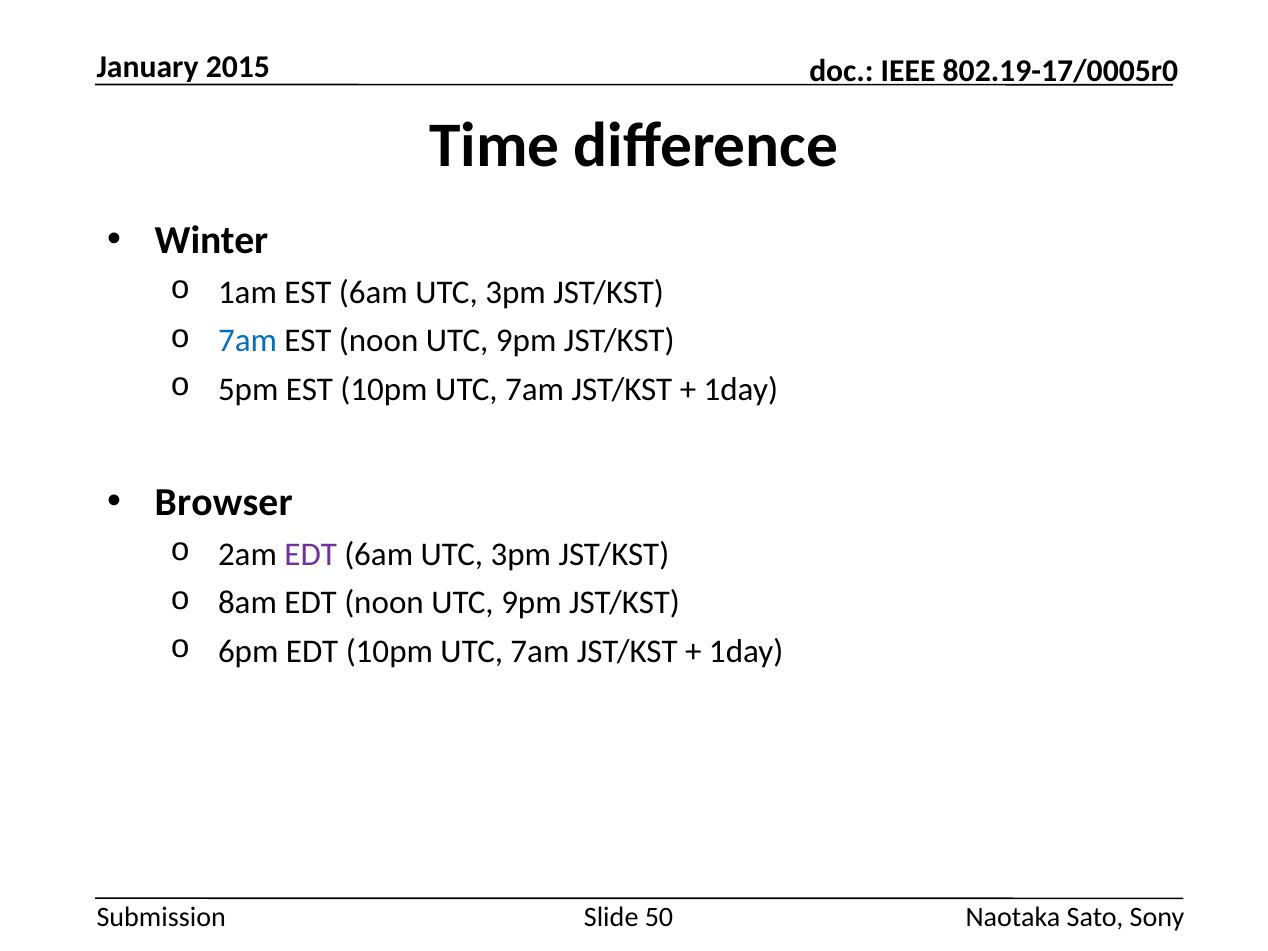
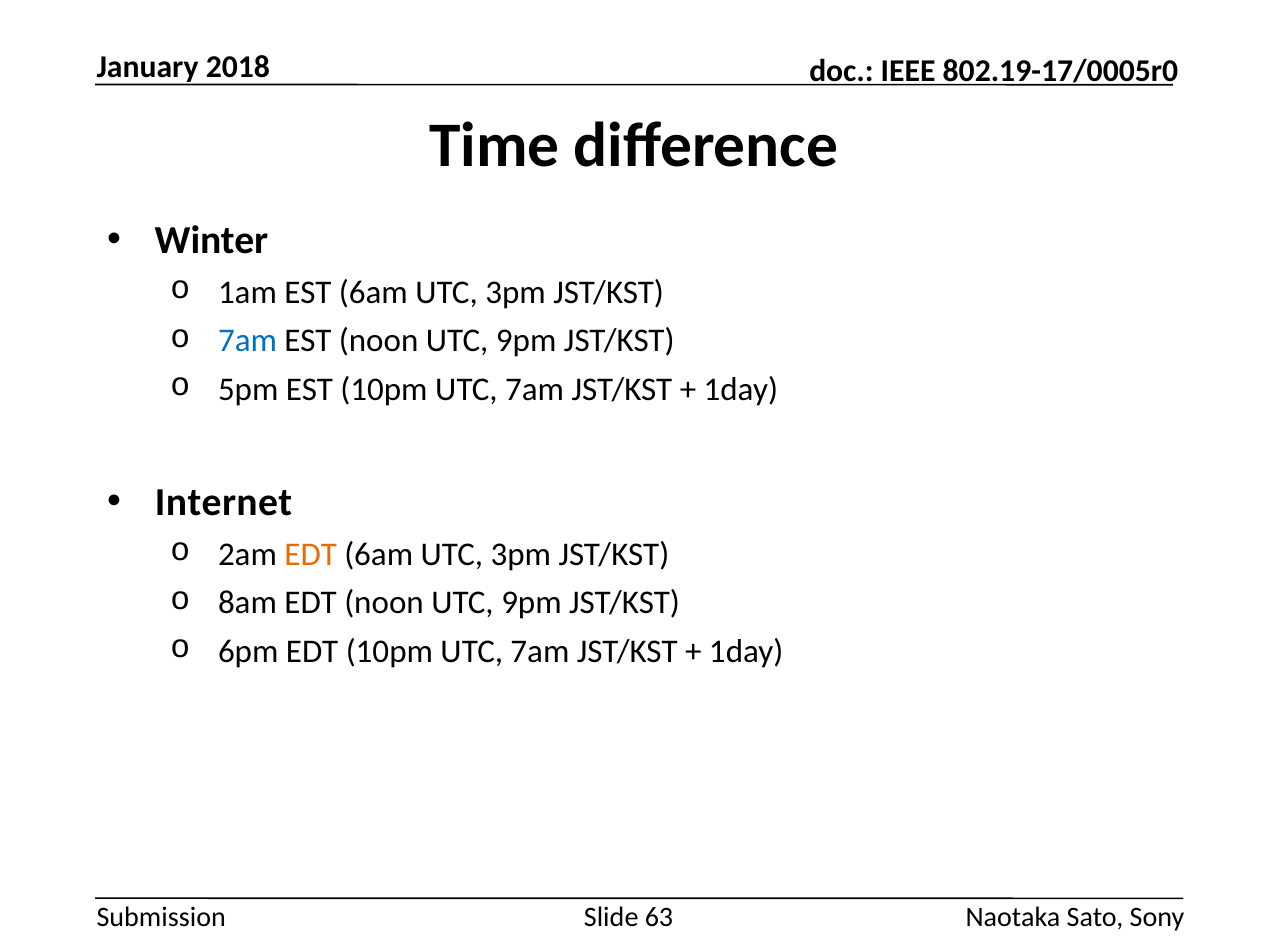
2015: 2015 -> 2018 (238, 67)
Browser: Browser -> Internet (224, 502)
EDT colour: purple -> orange (311, 554)
50: 50 -> 63 (659, 917)
